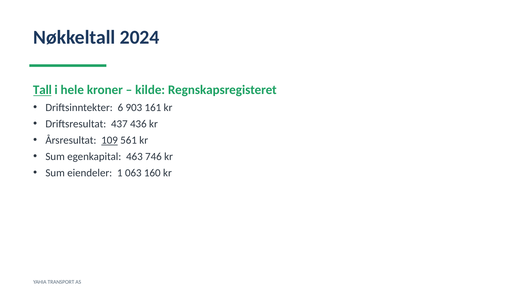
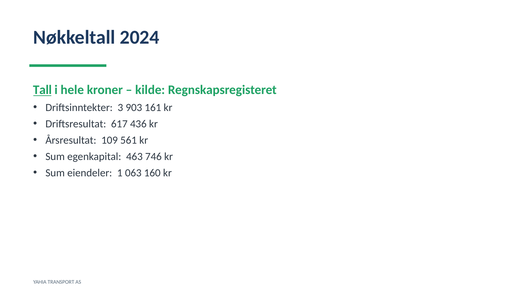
6: 6 -> 3 (120, 107)
437: 437 -> 617 (119, 124)
109 underline: present -> none (110, 140)
